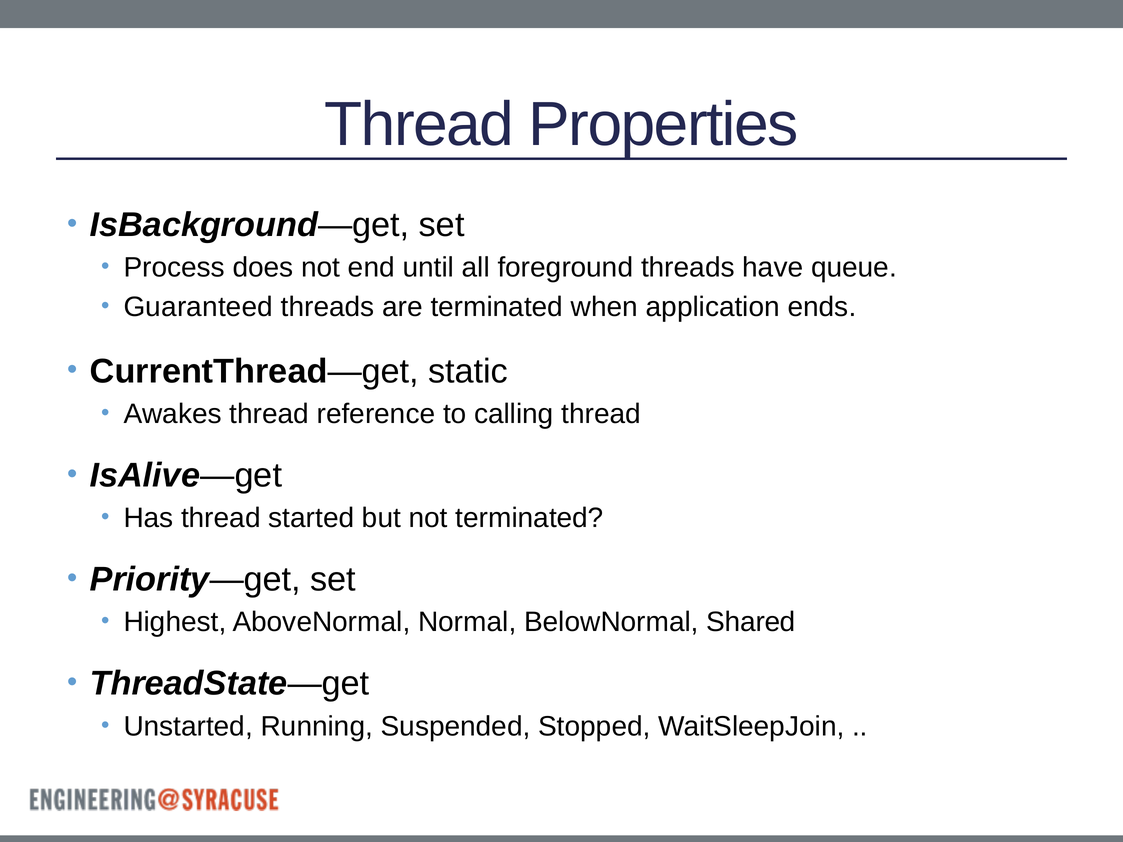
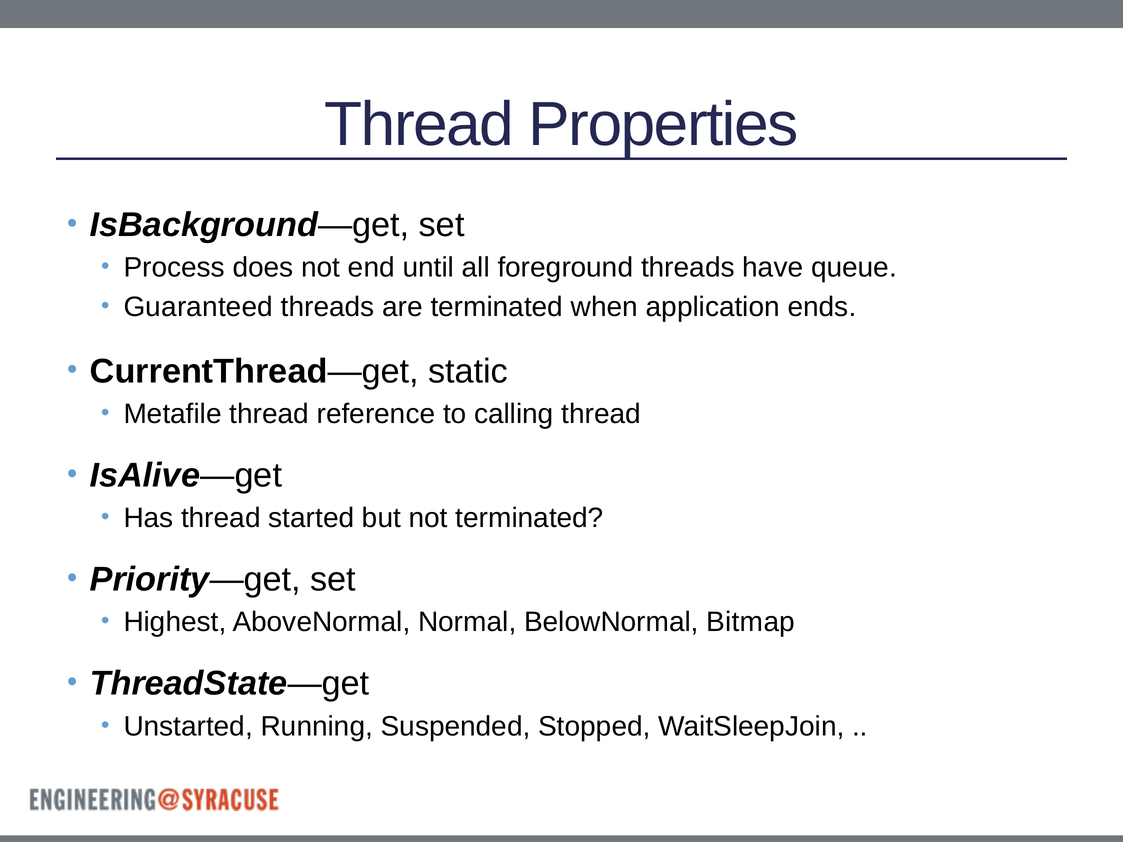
Awakes: Awakes -> Metafile (173, 414)
Shared: Shared -> Bitmap (751, 622)
